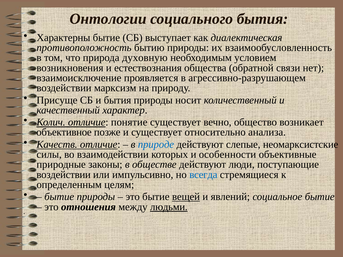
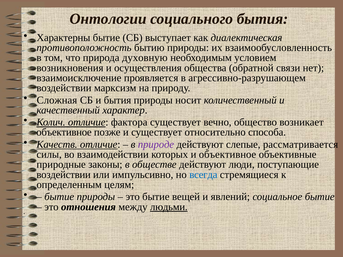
естествознания: естествознания -> осуществления (148, 68)
Присуще: Присуще -> Сложная (57, 100)
понятие: понятие -> фактора (129, 122)
анализа: анализа -> способа (267, 132)
природе colour: blue -> purple (156, 145)
неомарксистские: неомарксистские -> рассматривается (301, 145)
и особенности: особенности -> объективное (227, 155)
вещей underline: present -> none (186, 197)
